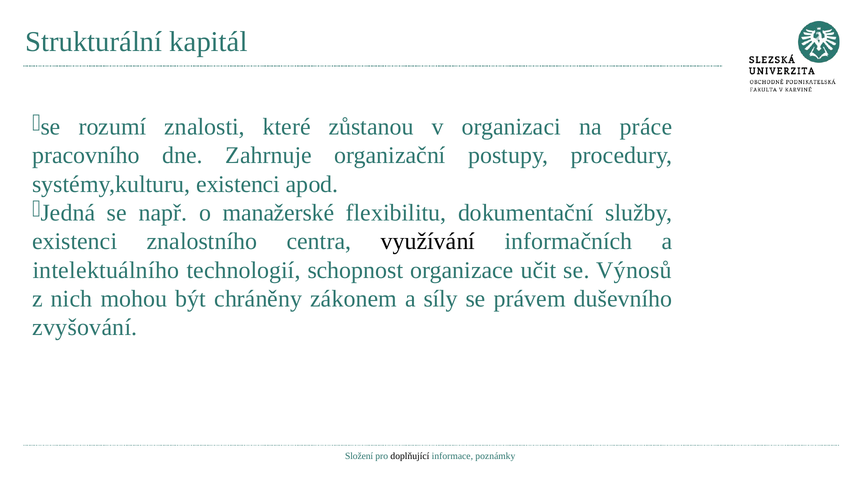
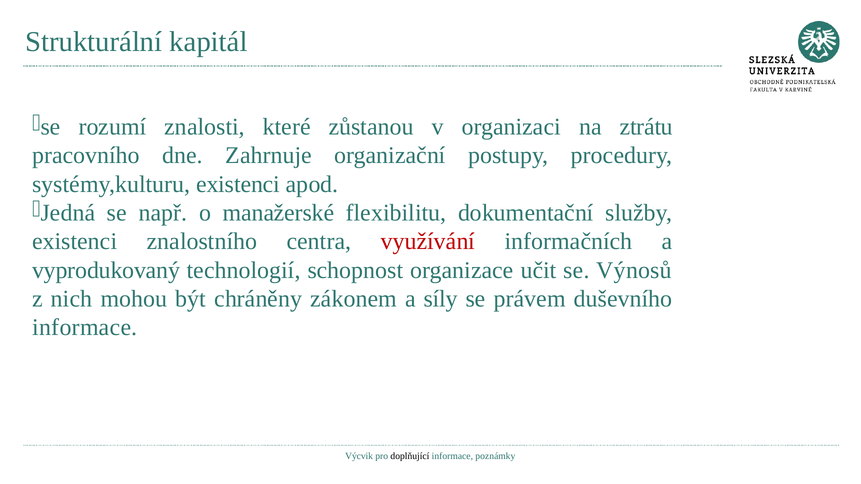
práce: práce -> ztrátu (646, 127)
využívání colour: black -> red (428, 242)
intelektuálního: intelektuálního -> vyprodukovaný (106, 270)
zvyšování: zvyšování -> informace (85, 328)
Složení: Složení -> Výcvik (359, 456)
